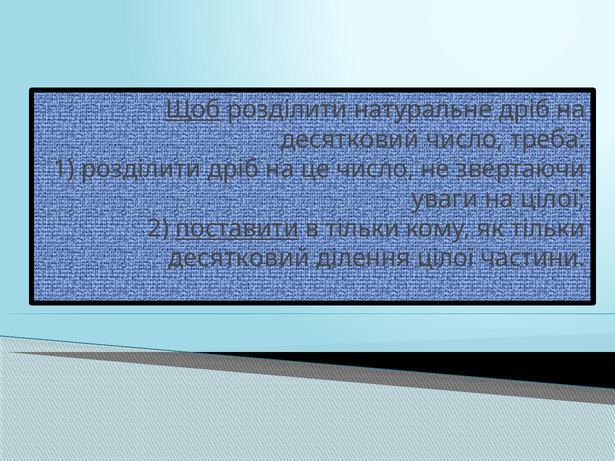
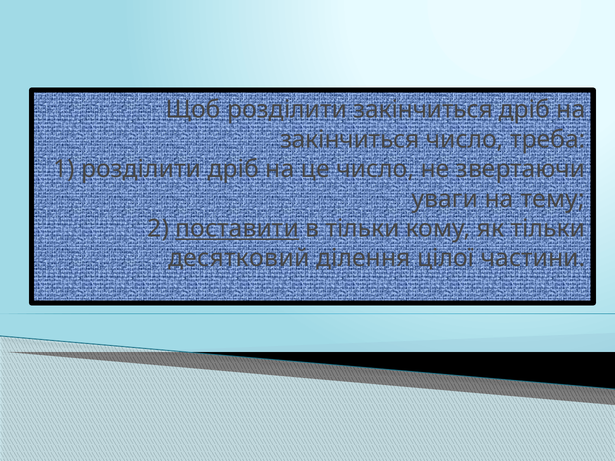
Щоб underline: present -> none (193, 110)
розділити натуральне: натуральне -> закінчиться (423, 110)
десятковий: десятковий -> закінчиться (350, 140)
на цілої: цілої -> тему (553, 199)
